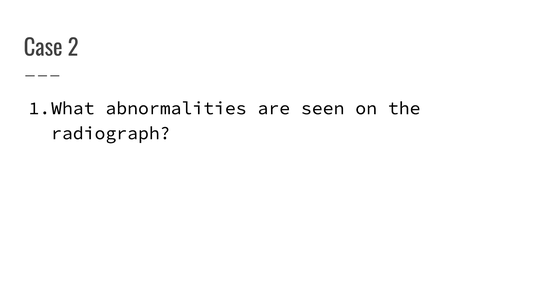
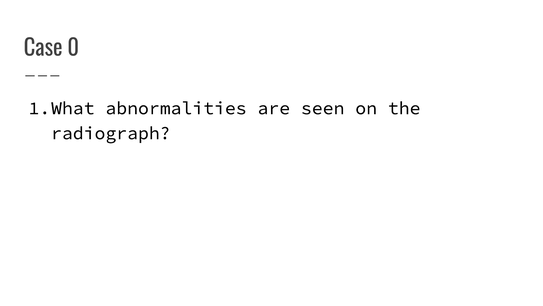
2: 2 -> 0 (73, 48)
